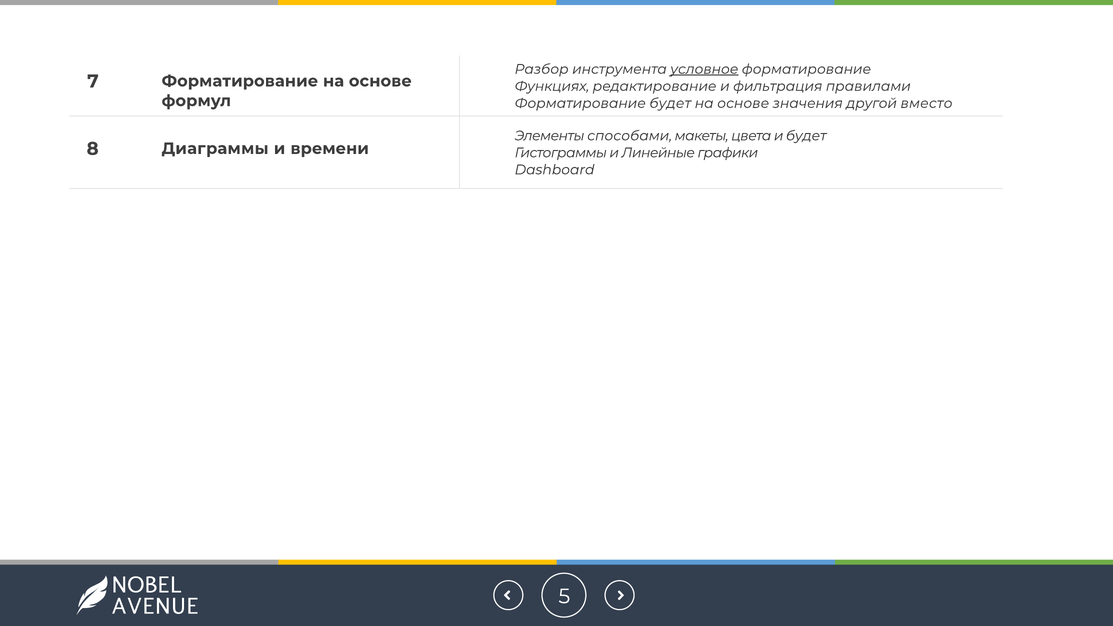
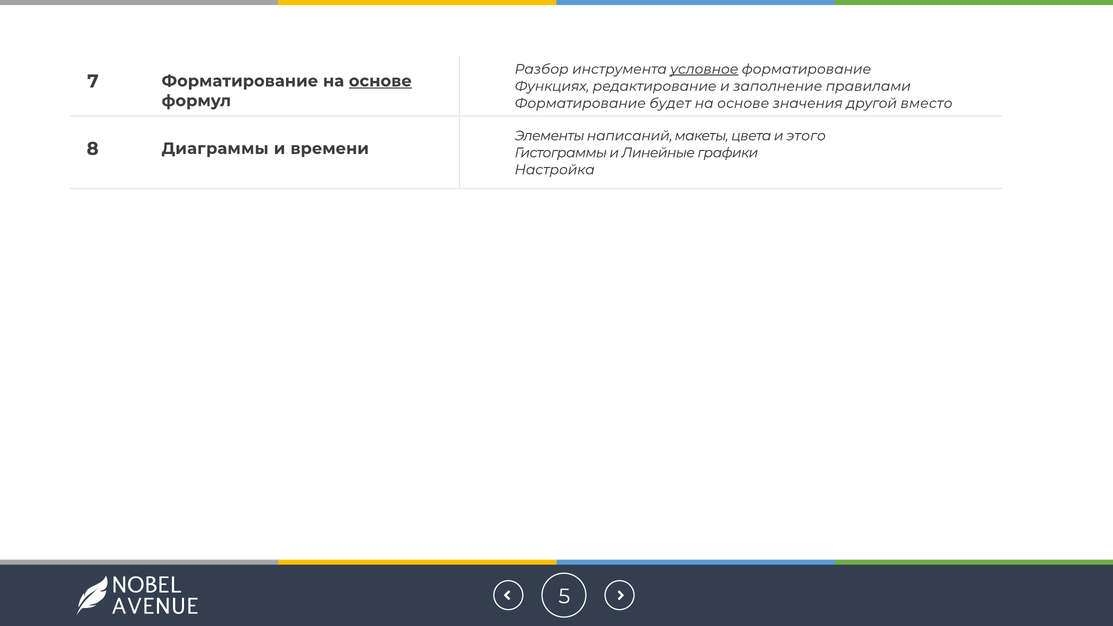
основе underline: none -> present (380, 81)
фильтрация: фильтрация -> заполнение (778, 86)
способами: способами -> написаний (630, 136)
и будет: будет -> этого (806, 136)
Dashboard: Dashboard -> Настройка (555, 170)
